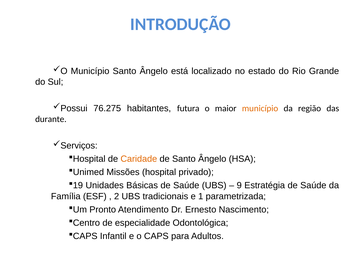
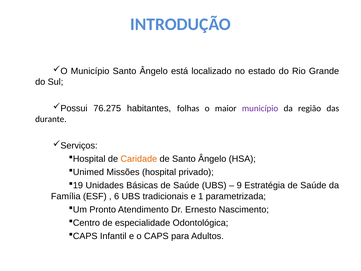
futura: futura -> folhas (188, 108)
município colour: orange -> purple (260, 108)
2: 2 -> 6 (117, 196)
